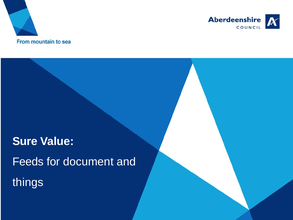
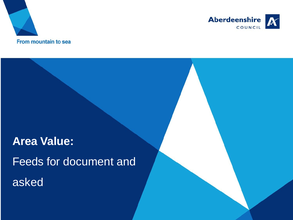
Sure: Sure -> Area (25, 141)
things: things -> asked (28, 182)
